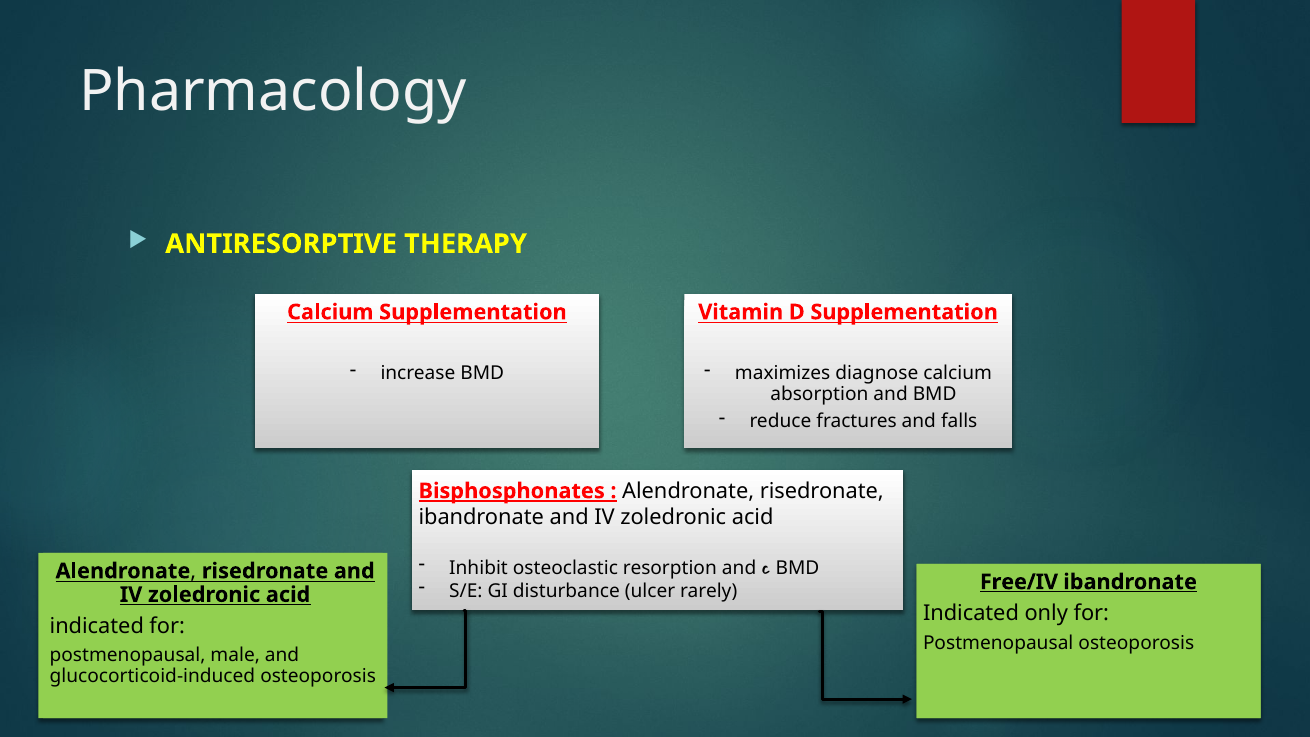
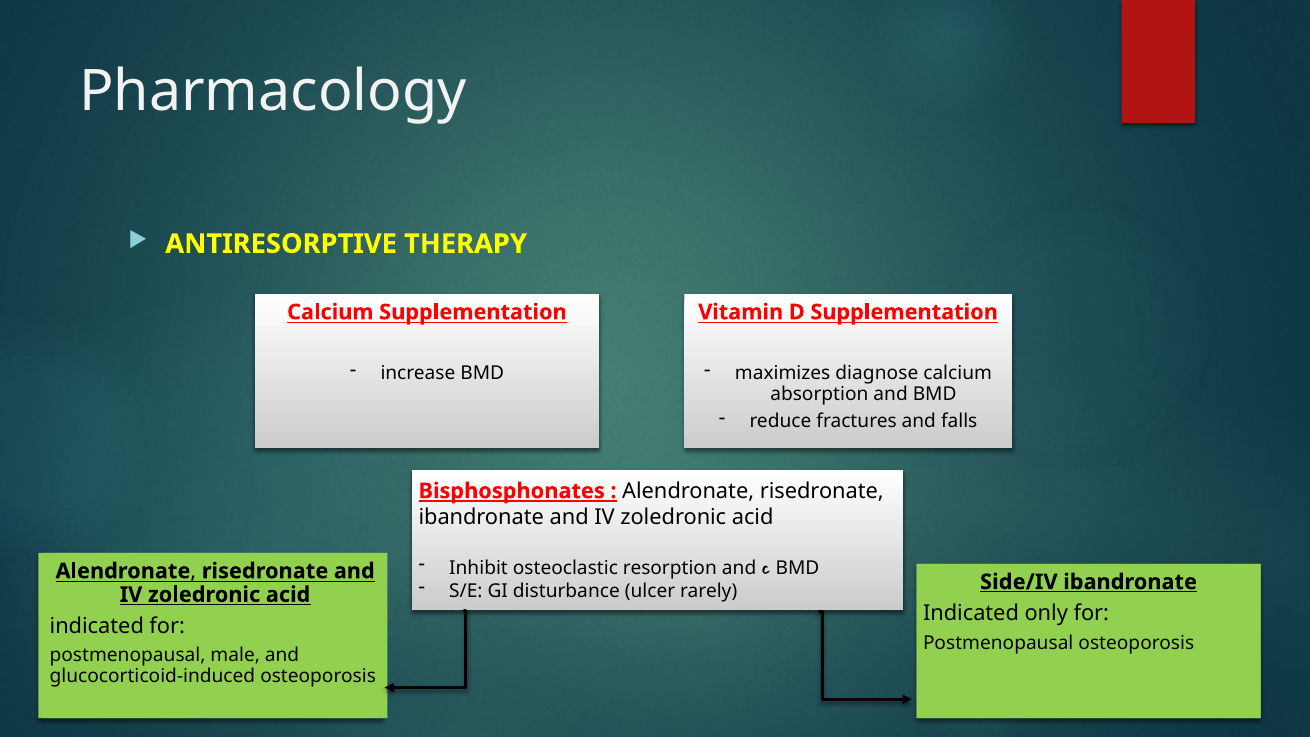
Free/IV: Free/IV -> Side/IV (1019, 582)
